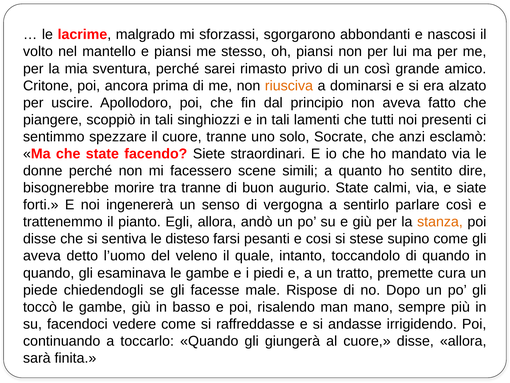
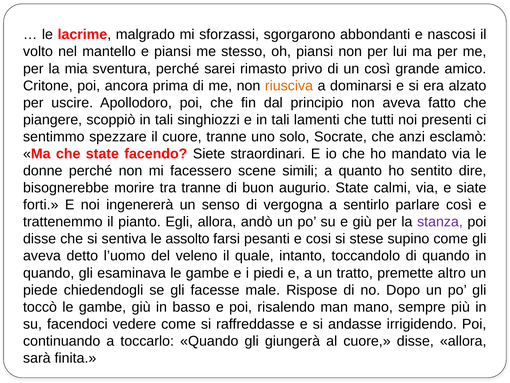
stanza colour: orange -> purple (440, 222)
disteso: disteso -> assolto (187, 239)
cura: cura -> altro (452, 273)
